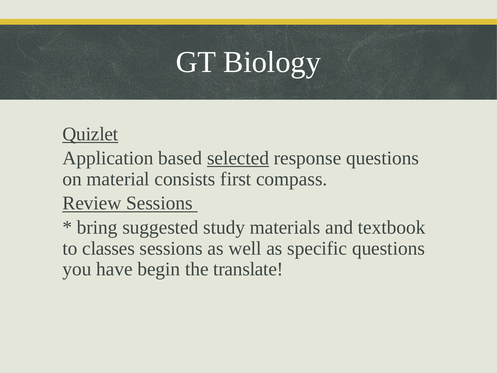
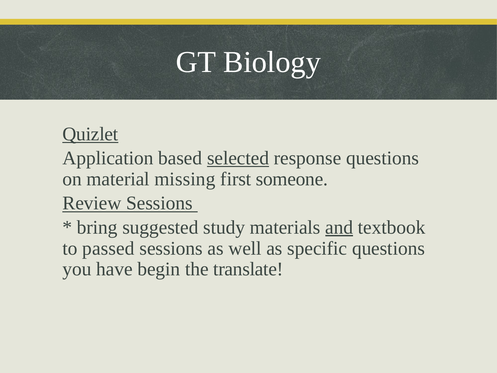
consists: consists -> missing (185, 179)
compass: compass -> someone (292, 179)
and underline: none -> present (339, 227)
classes: classes -> passed (108, 248)
